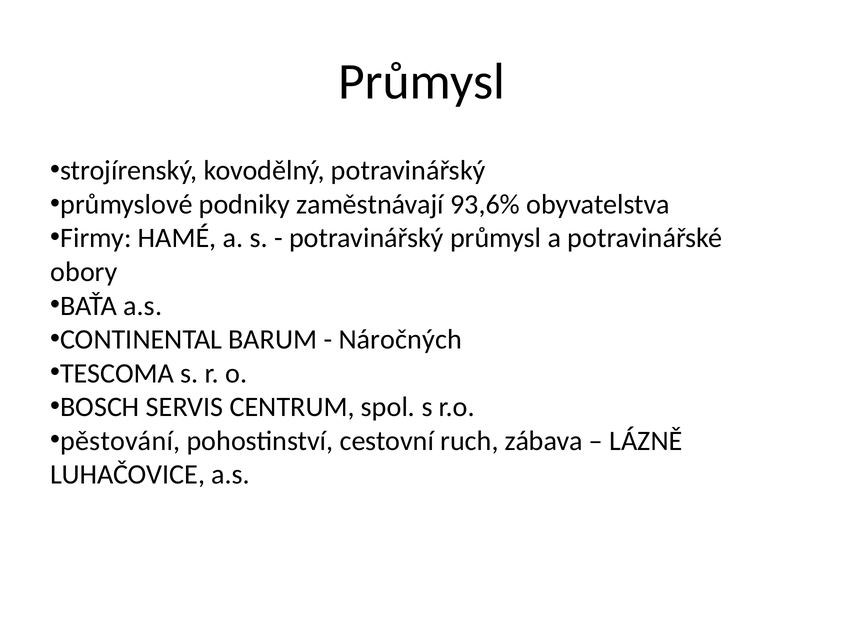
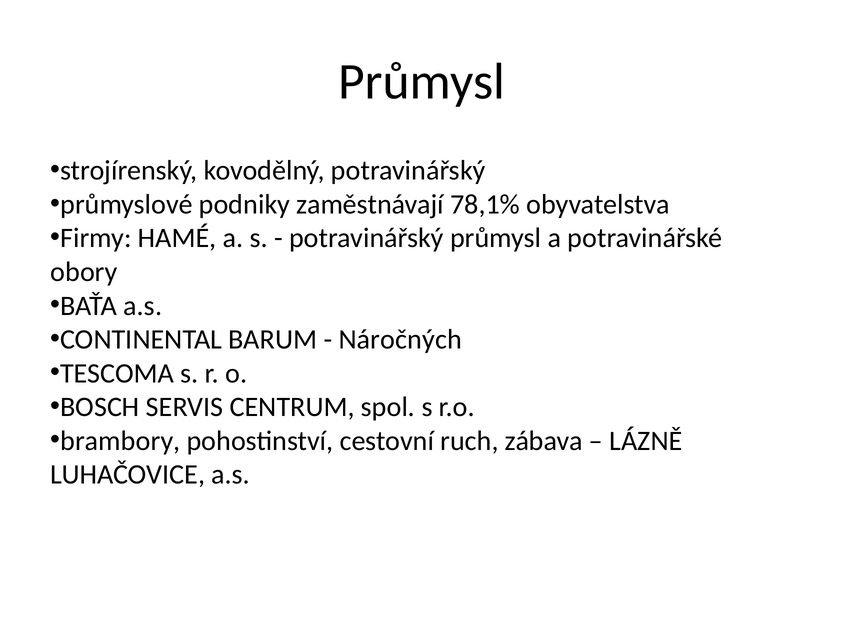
93,6%: 93,6% -> 78,1% (485, 204)
pěstování: pěstování -> brambory (120, 441)
